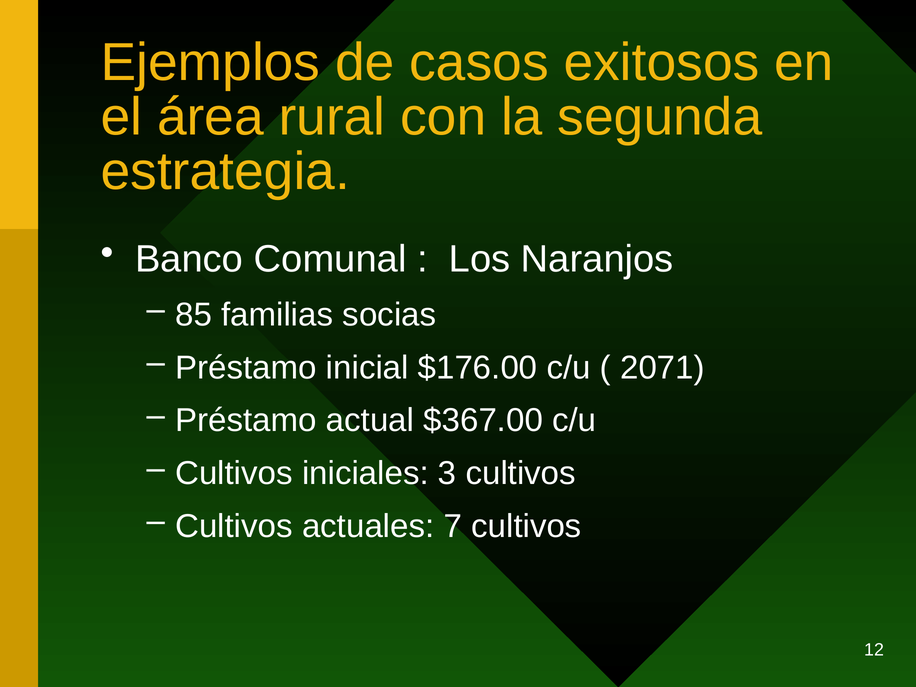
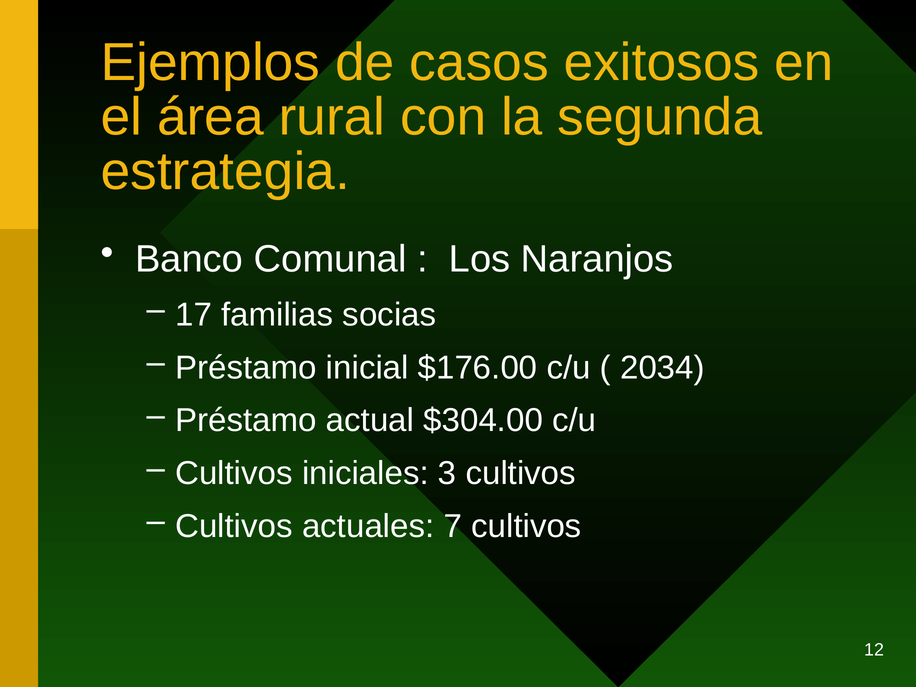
85: 85 -> 17 (194, 315)
2071: 2071 -> 2034 (662, 368)
$367.00: $367.00 -> $304.00 (483, 421)
